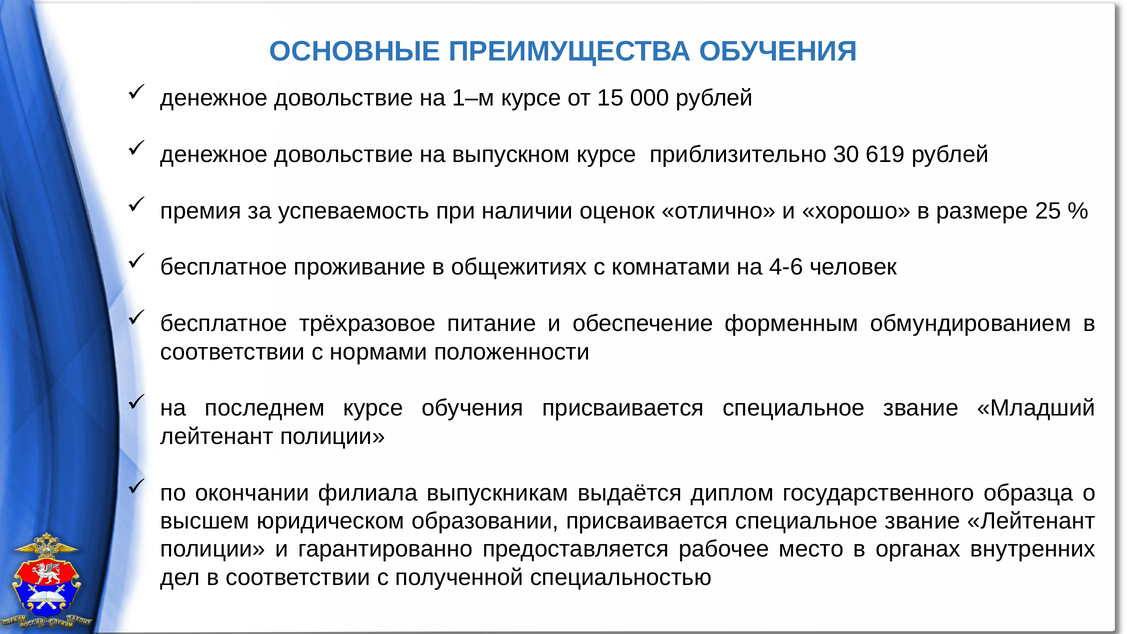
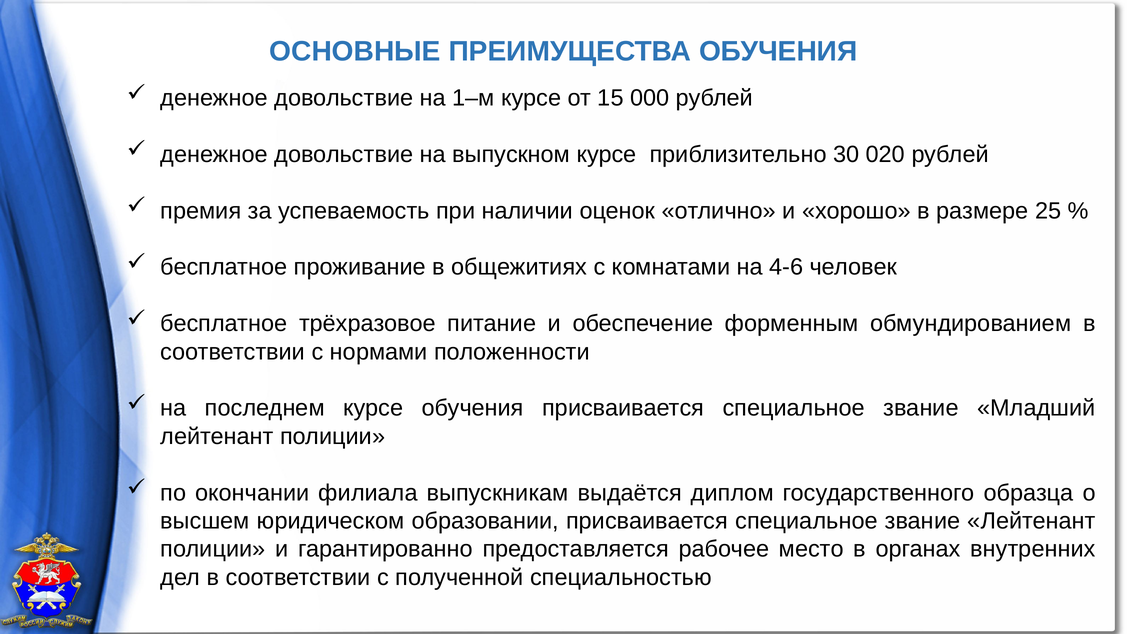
619: 619 -> 020 (885, 154)
